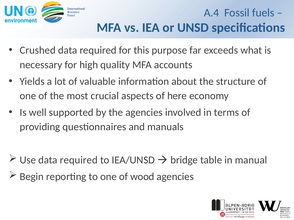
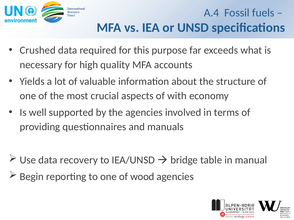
here: here -> with (177, 96)
Use data required: required -> recovery (79, 160)
